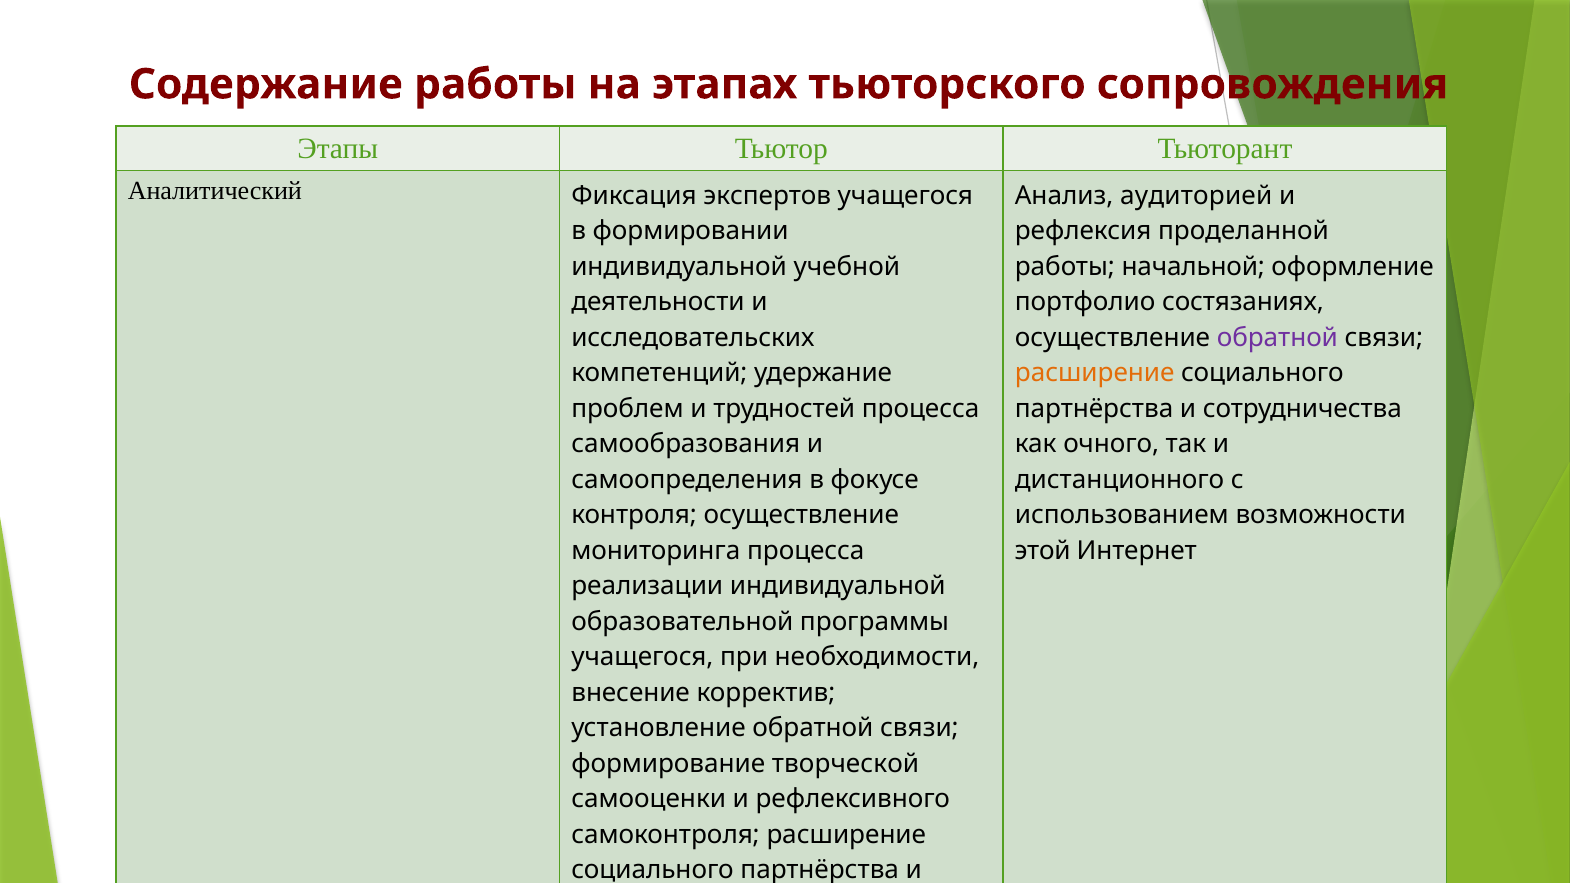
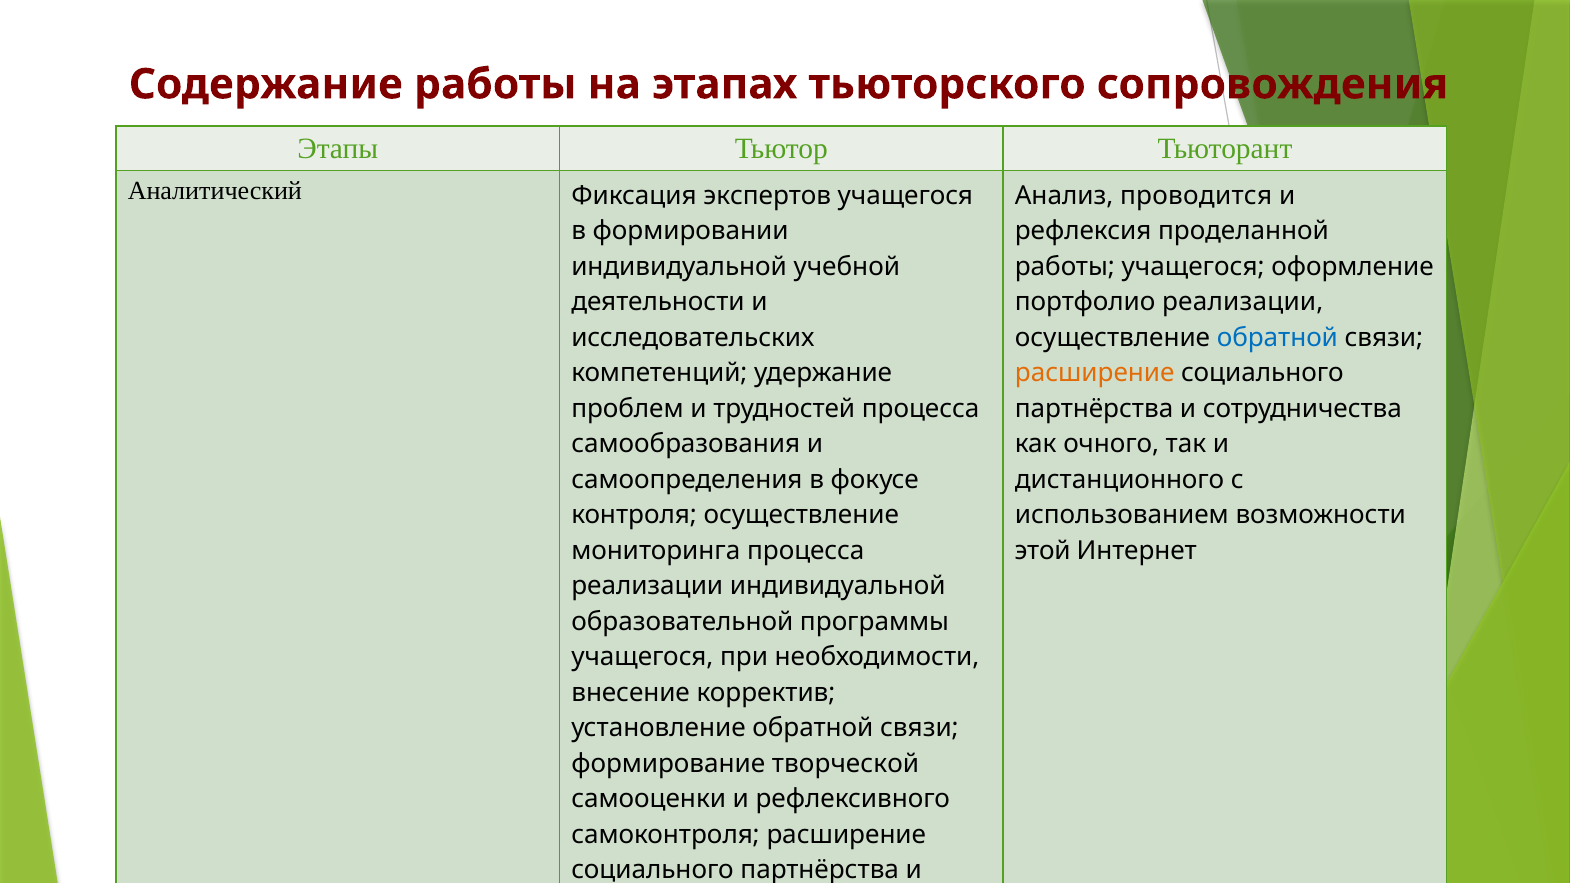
аудиторией: аудиторией -> проводится (1196, 196)
работы начальной: начальной -> учащегося (1193, 267)
портфолио состязаниях: состязаниях -> реализации (1243, 302)
обратной colour: purple -> blue (1277, 338)
